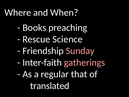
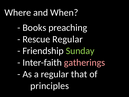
Rescue Science: Science -> Regular (68, 39)
Sunday colour: pink -> light green (80, 51)
translated: translated -> principles (50, 86)
